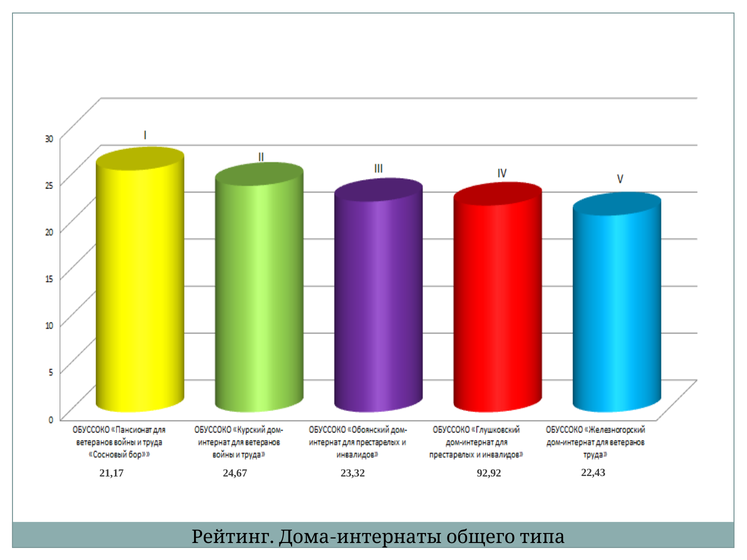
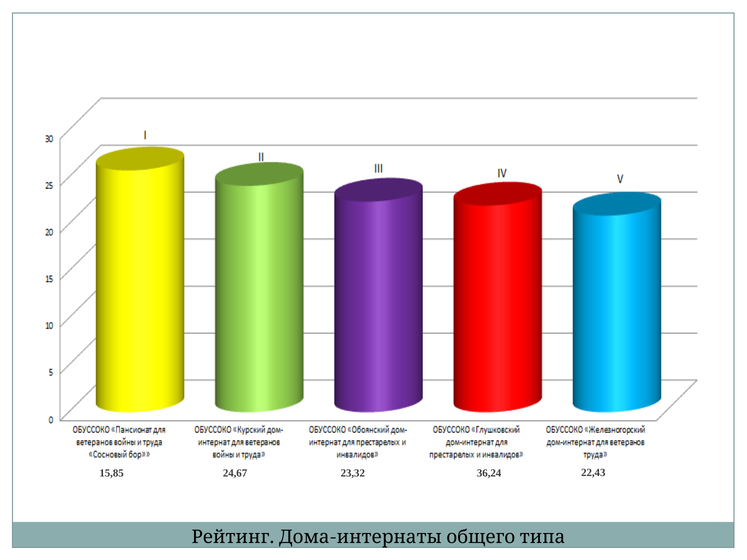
21,17: 21,17 -> 15,85 (112, 473)
92,92: 92,92 -> 36,24 (489, 473)
